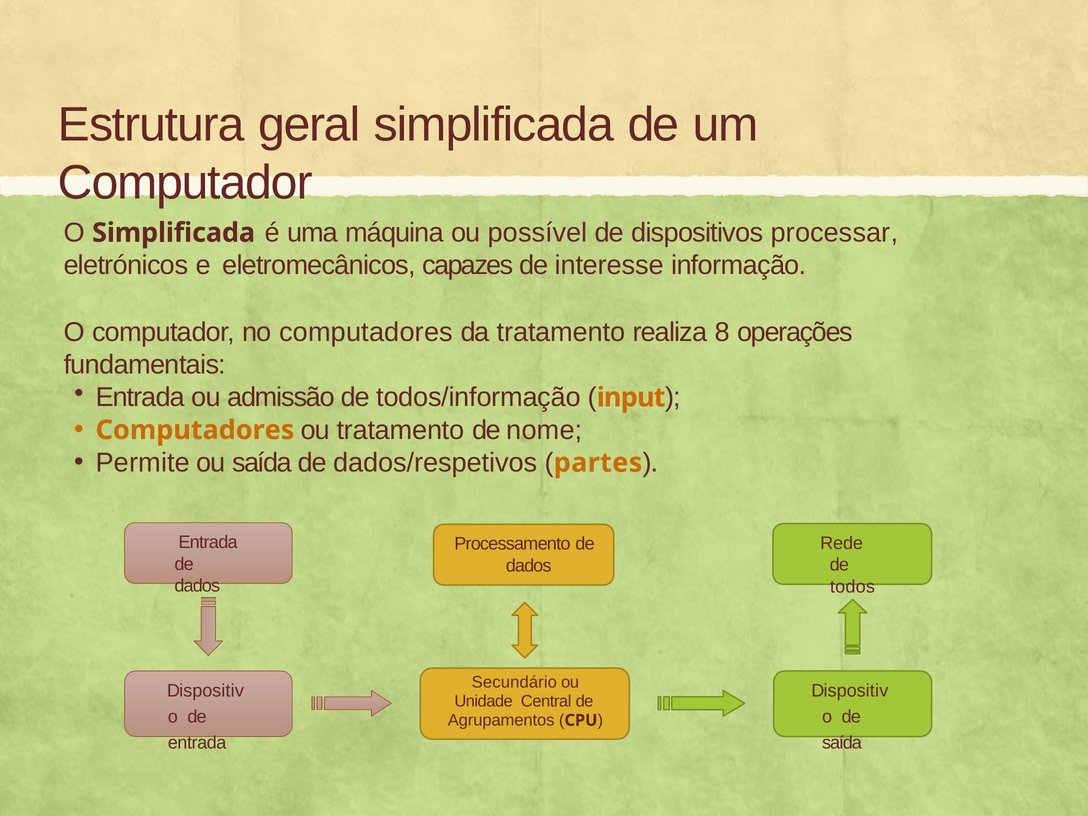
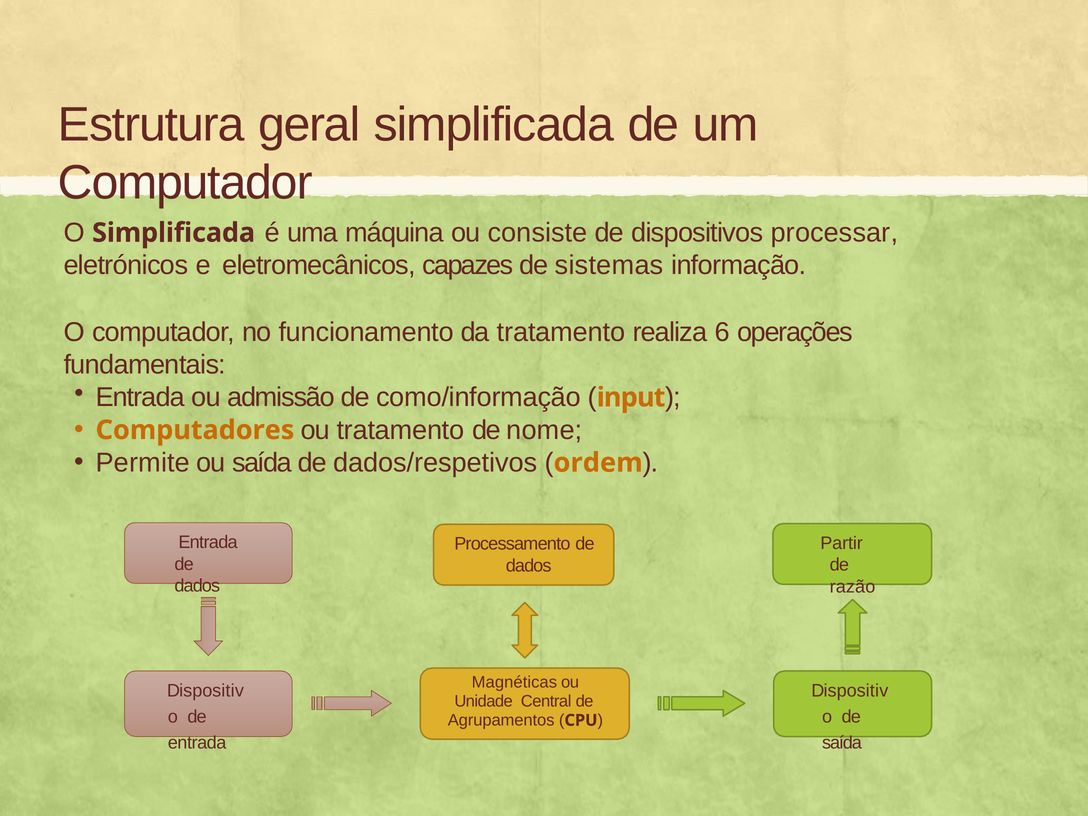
possível: possível -> consiste (538, 233)
interesse: interesse -> sistemas (609, 265)
no computadores: computadores -> funcionamento (366, 332)
8: 8 -> 6 (722, 332)
todos/informação: todos/informação -> como/informação (479, 397)
partes: partes -> ordem (598, 463)
Rede: Rede -> Partir (842, 543)
todos: todos -> razão (853, 587)
Secundário: Secundário -> Magnéticas (514, 682)
